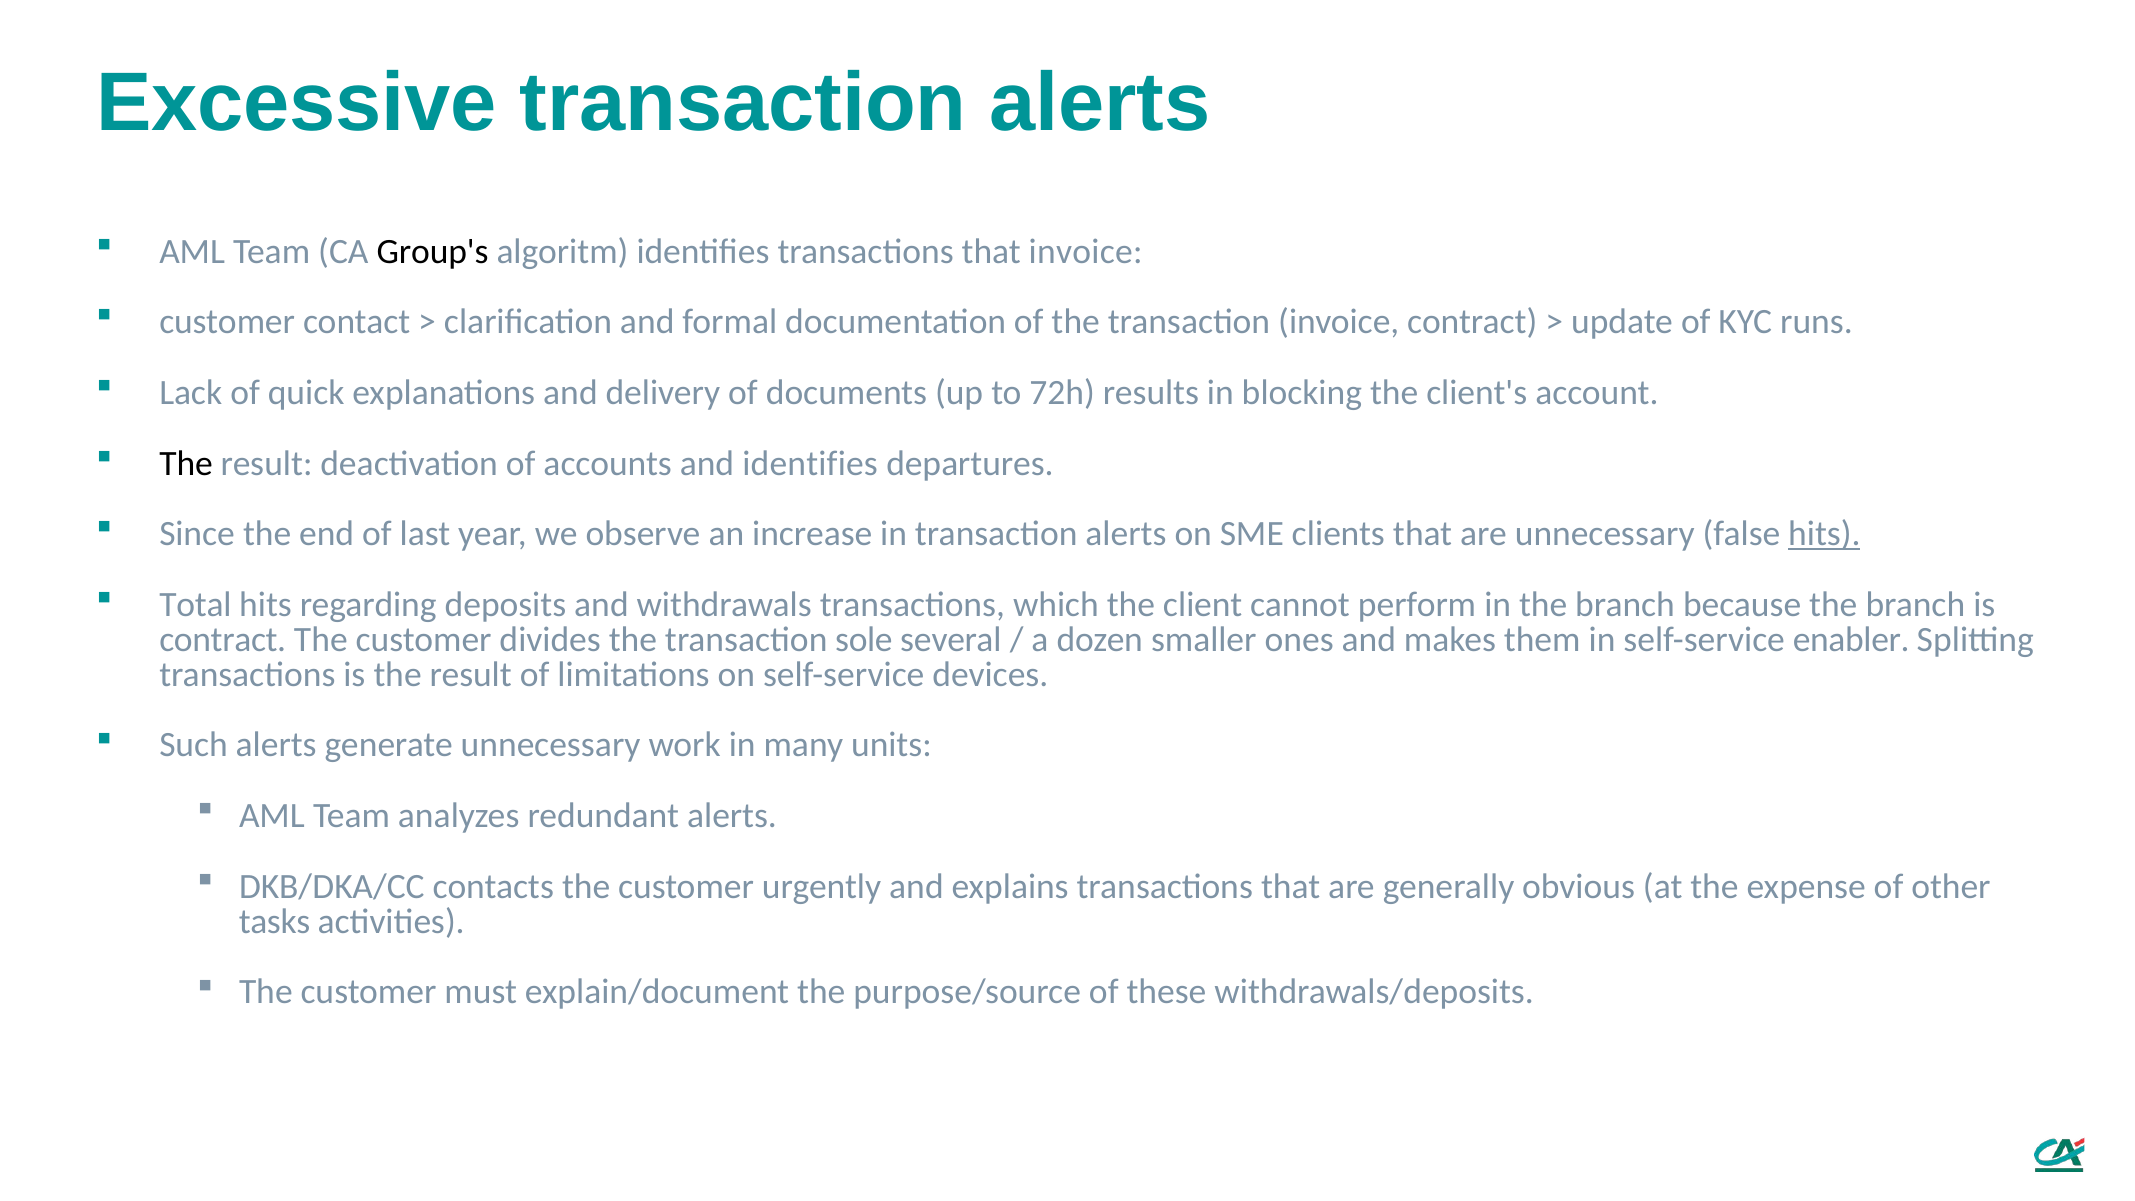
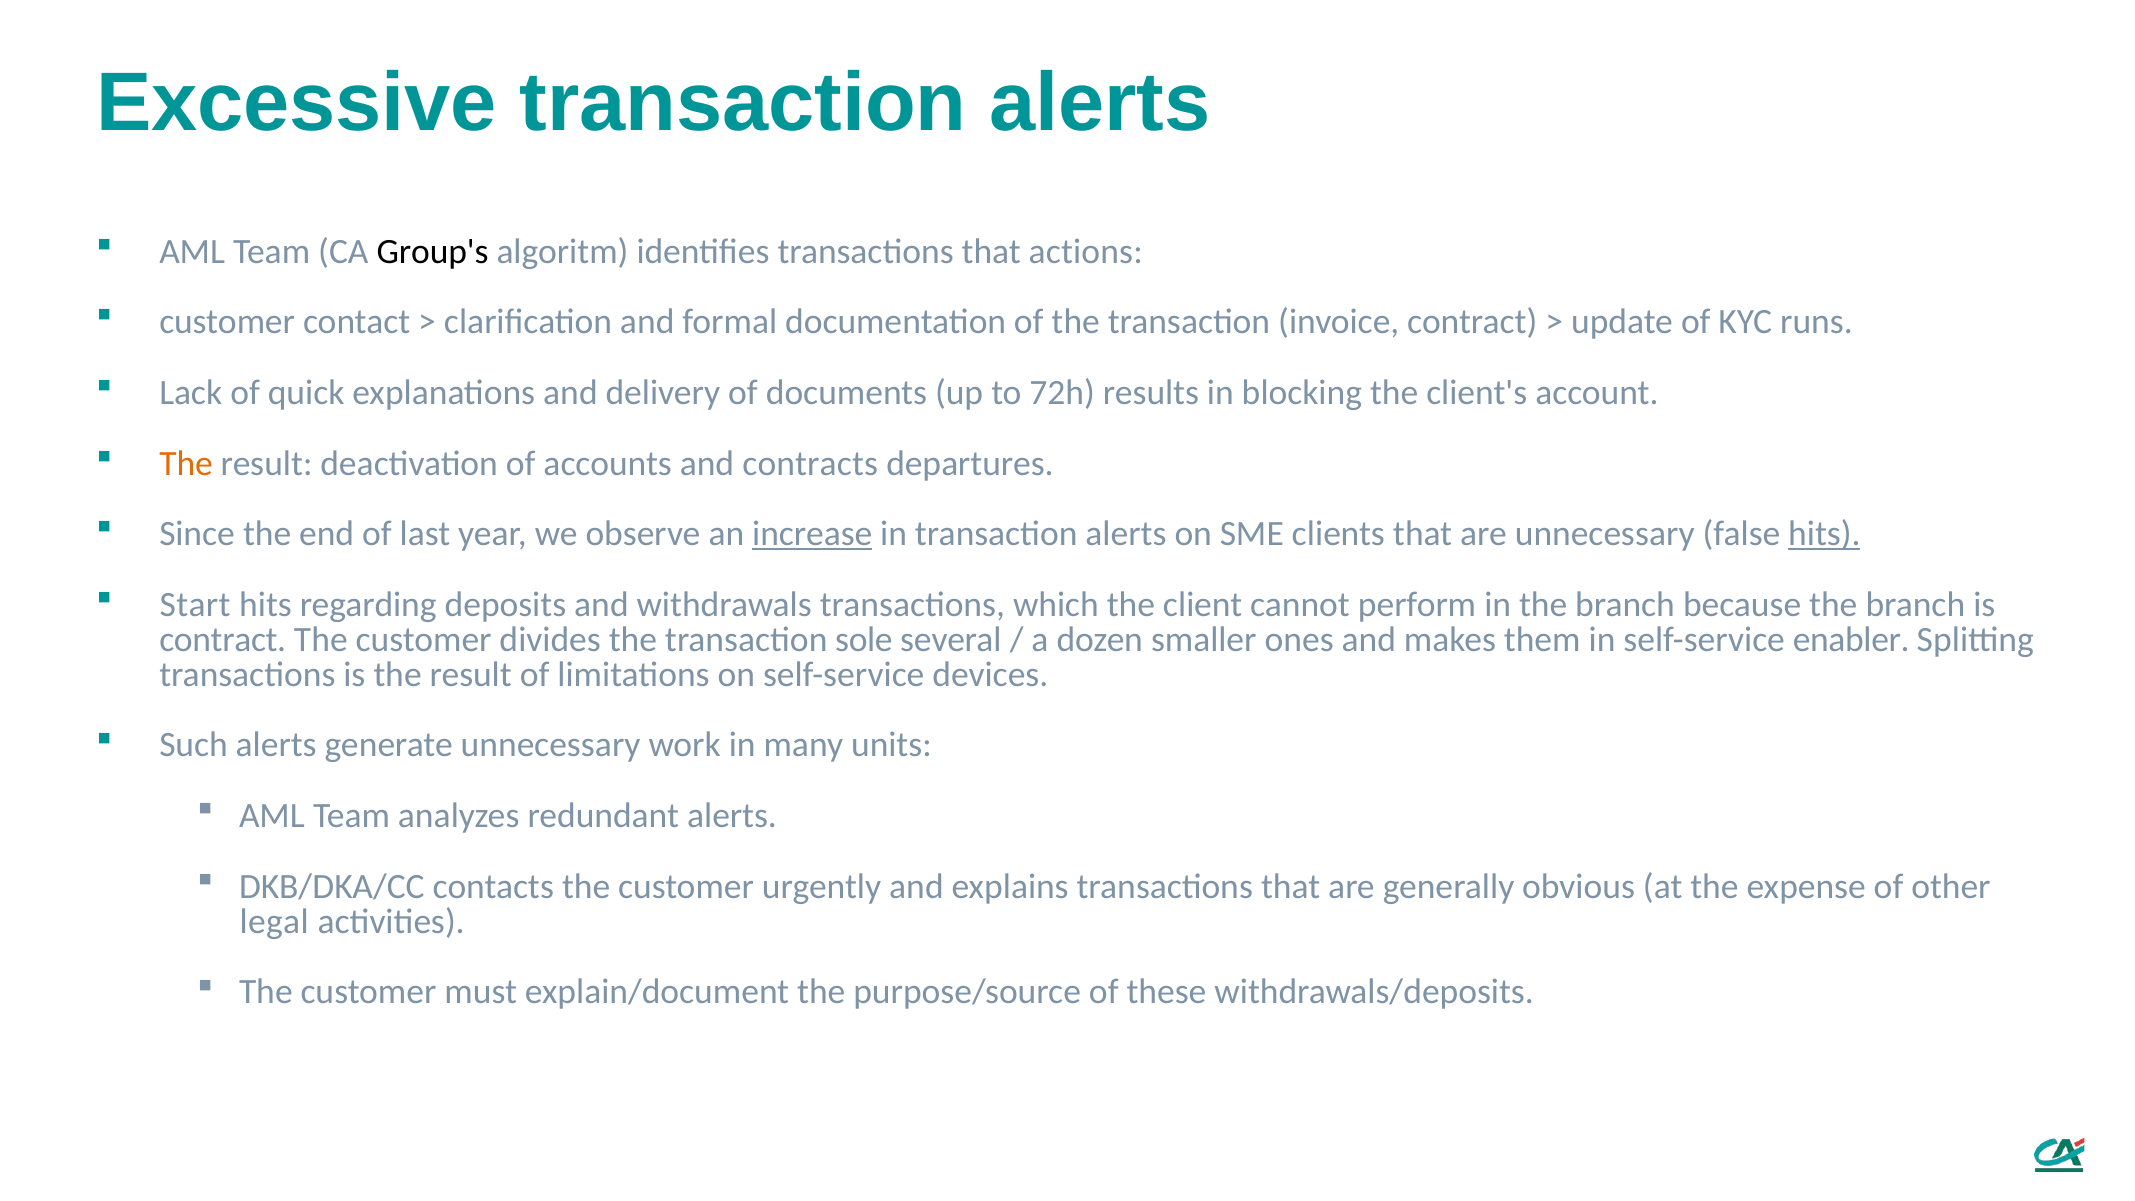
that invoice: invoice -> actions (1086, 251)
The colour: black -> orange (186, 463)
and identifies: identifies -> contracts (810, 463)
increase underline: none -> present (812, 534)
Total: Total -> Start (195, 604)
tasks: tasks -> legal (274, 921)
